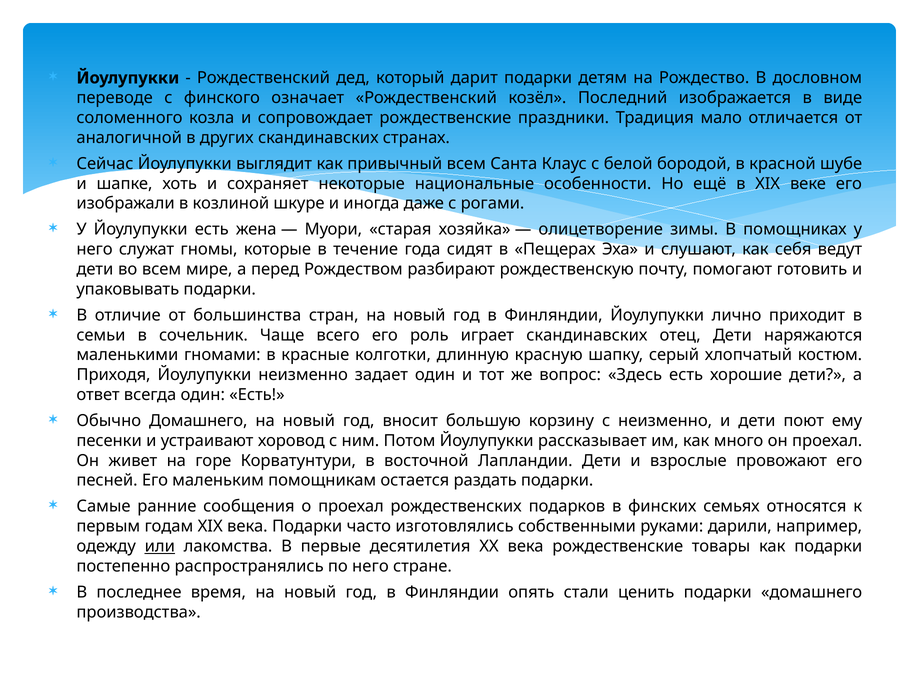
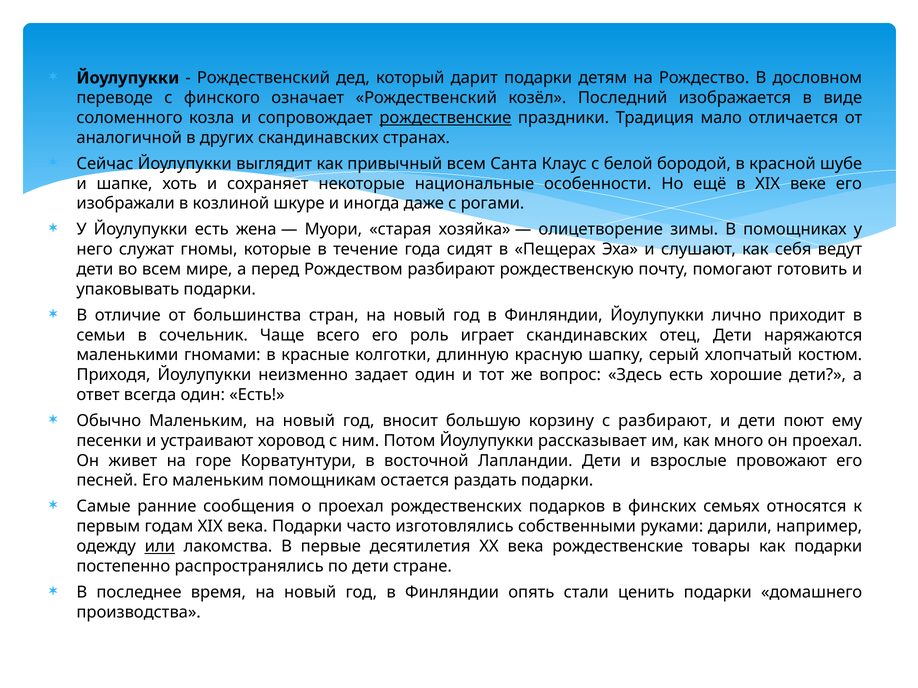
рождественские underline: none -> present (445, 118)
Обычно Домашнего: Домашнего -> Маленьким (198, 421)
с неизменно: неизменно -> разбирают (665, 421)
по него: него -> дети (371, 567)
